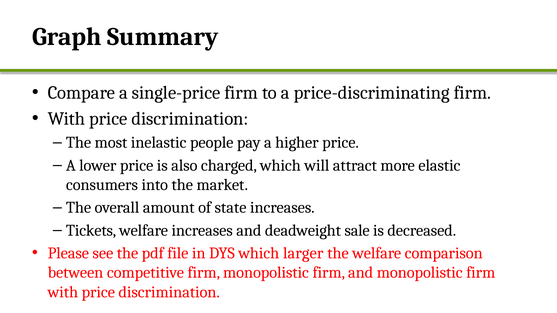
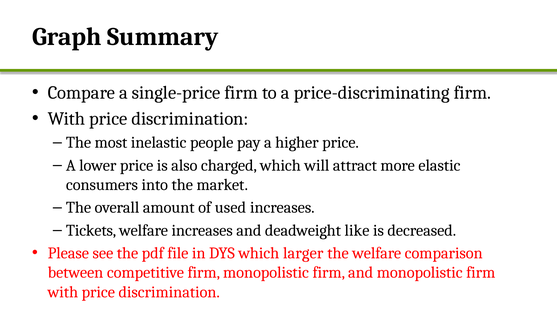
state: state -> used (230, 208)
sale: sale -> like (357, 231)
